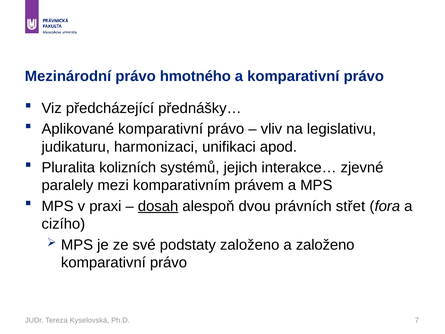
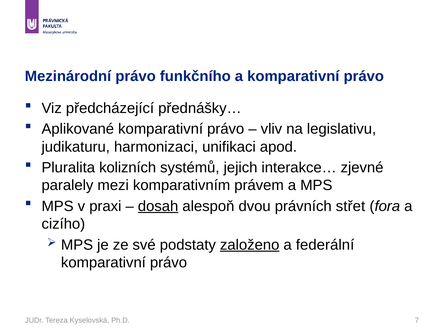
hmotného: hmotného -> funkčního (195, 76)
založeno underline: none -> present (250, 245)
a založeno: založeno -> federální (325, 245)
